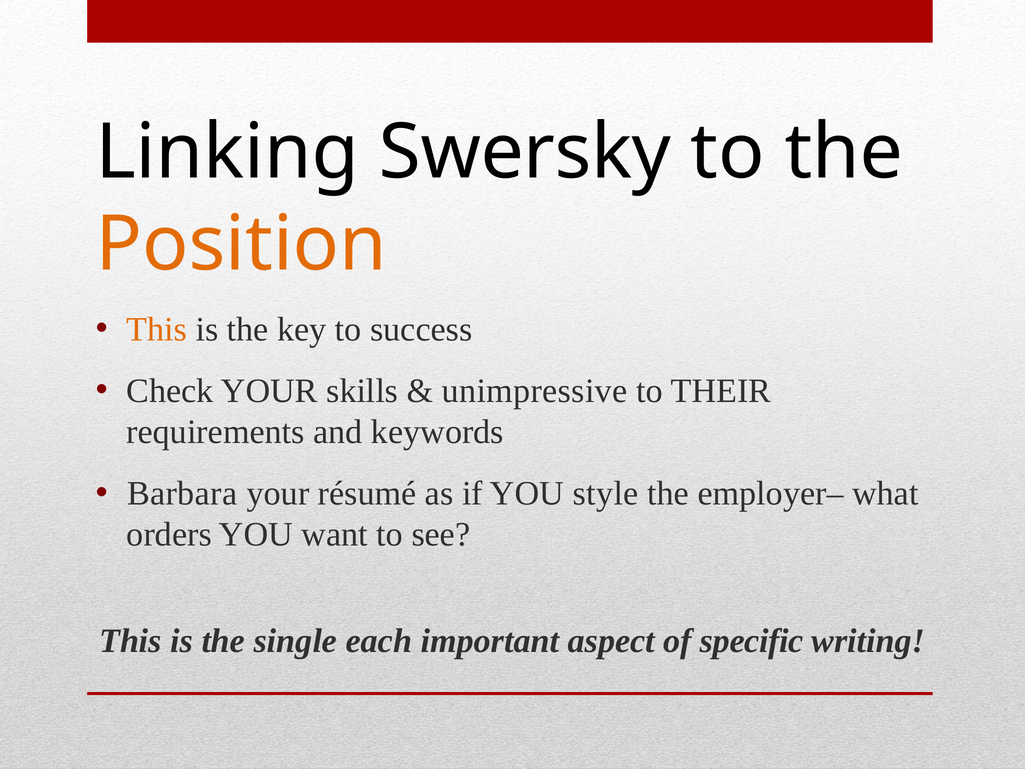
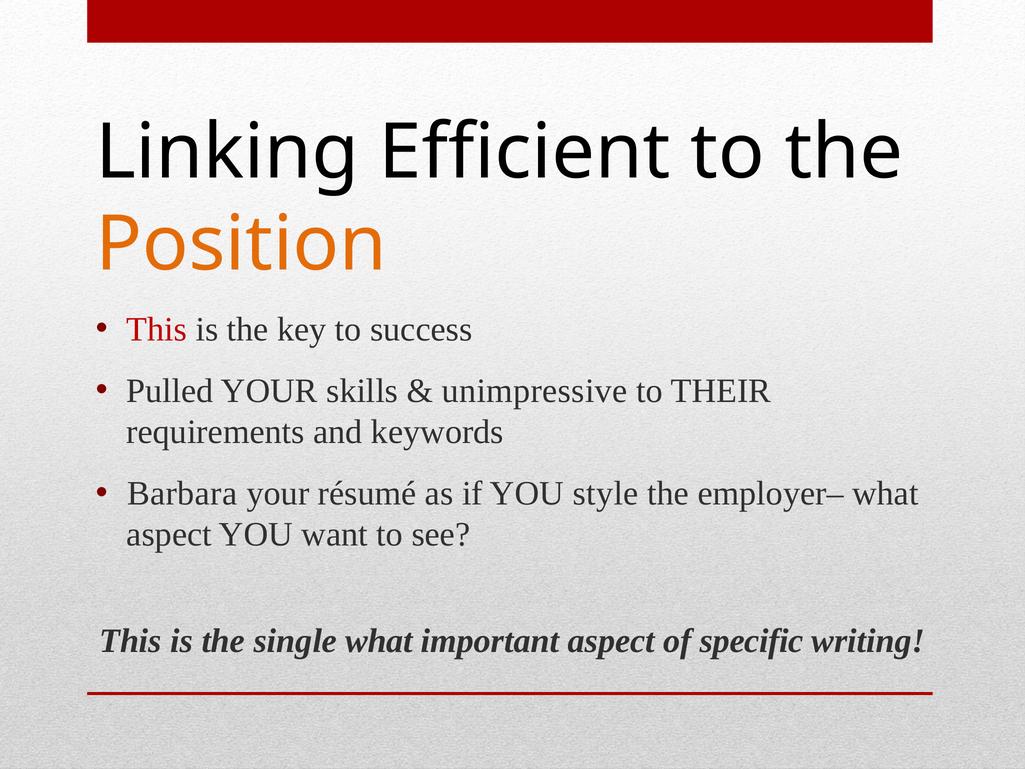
Swersky: Swersky -> Efficient (525, 152)
This colour: orange -> red (157, 329)
Check: Check -> Pulled (170, 391)
orders: orders -> aspect (169, 535)
single each: each -> what (379, 641)
